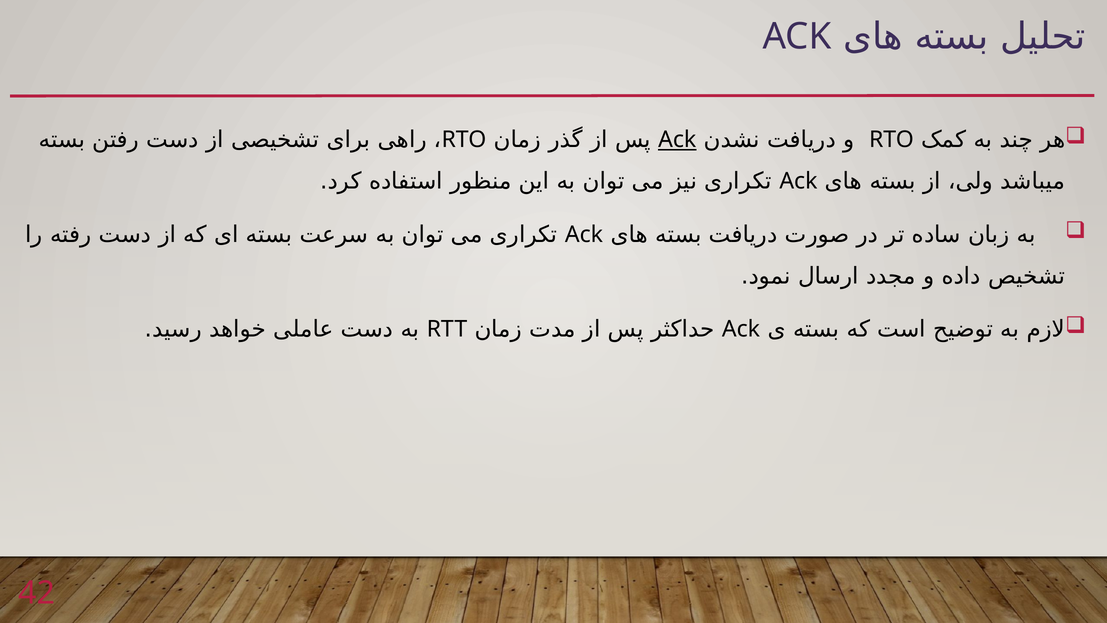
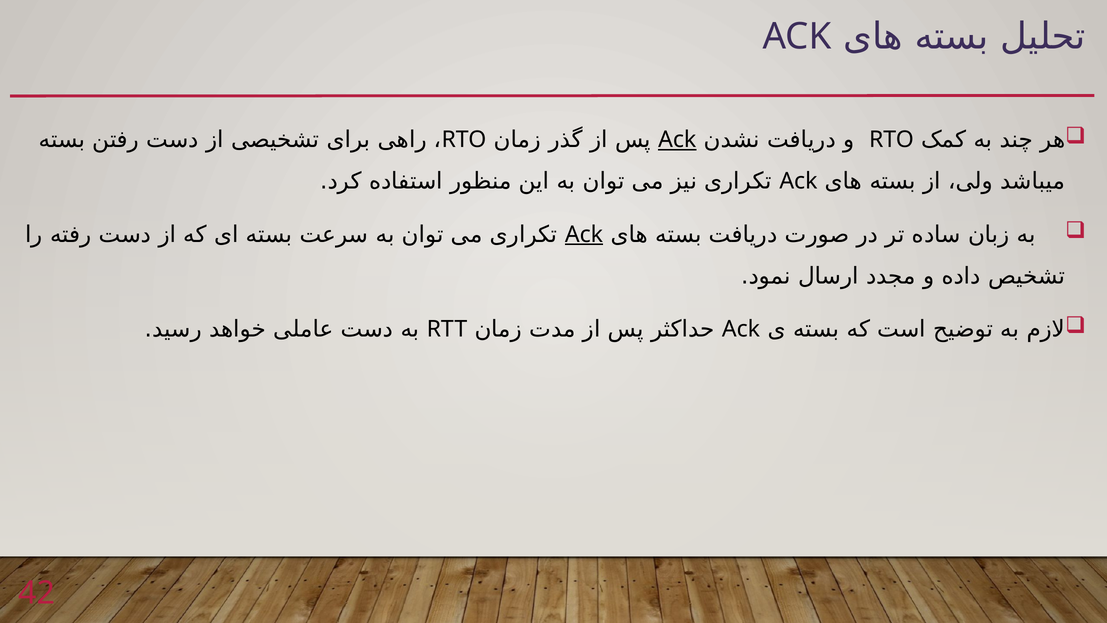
Ack underline: none -> present (584, 234)
